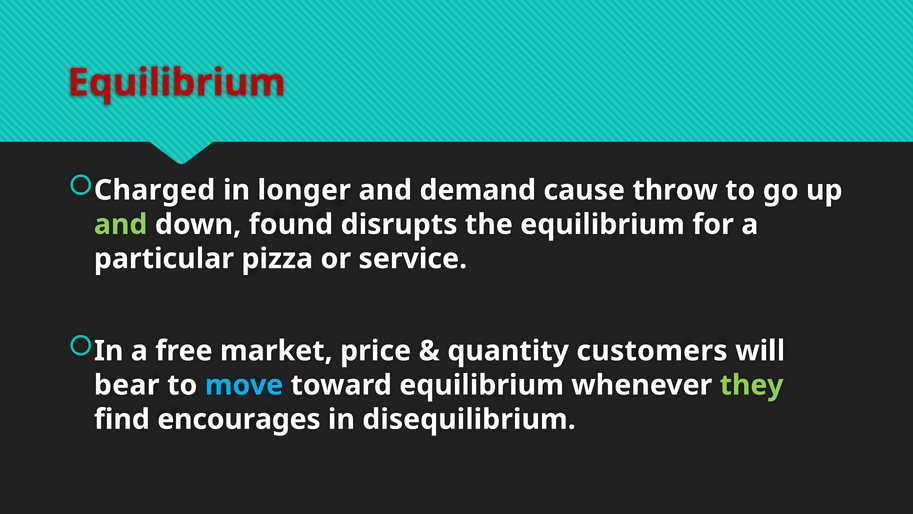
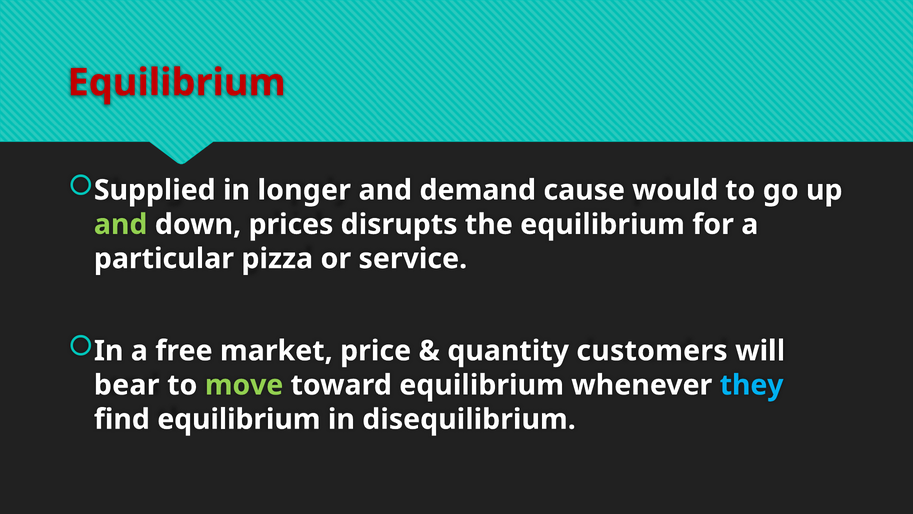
Charged: Charged -> Supplied (155, 190)
throw: throw -> would (675, 190)
found: found -> prices (291, 224)
move colour: light blue -> light green (244, 385)
they colour: light green -> light blue (752, 385)
find encourages: encourages -> equilibrium (239, 419)
